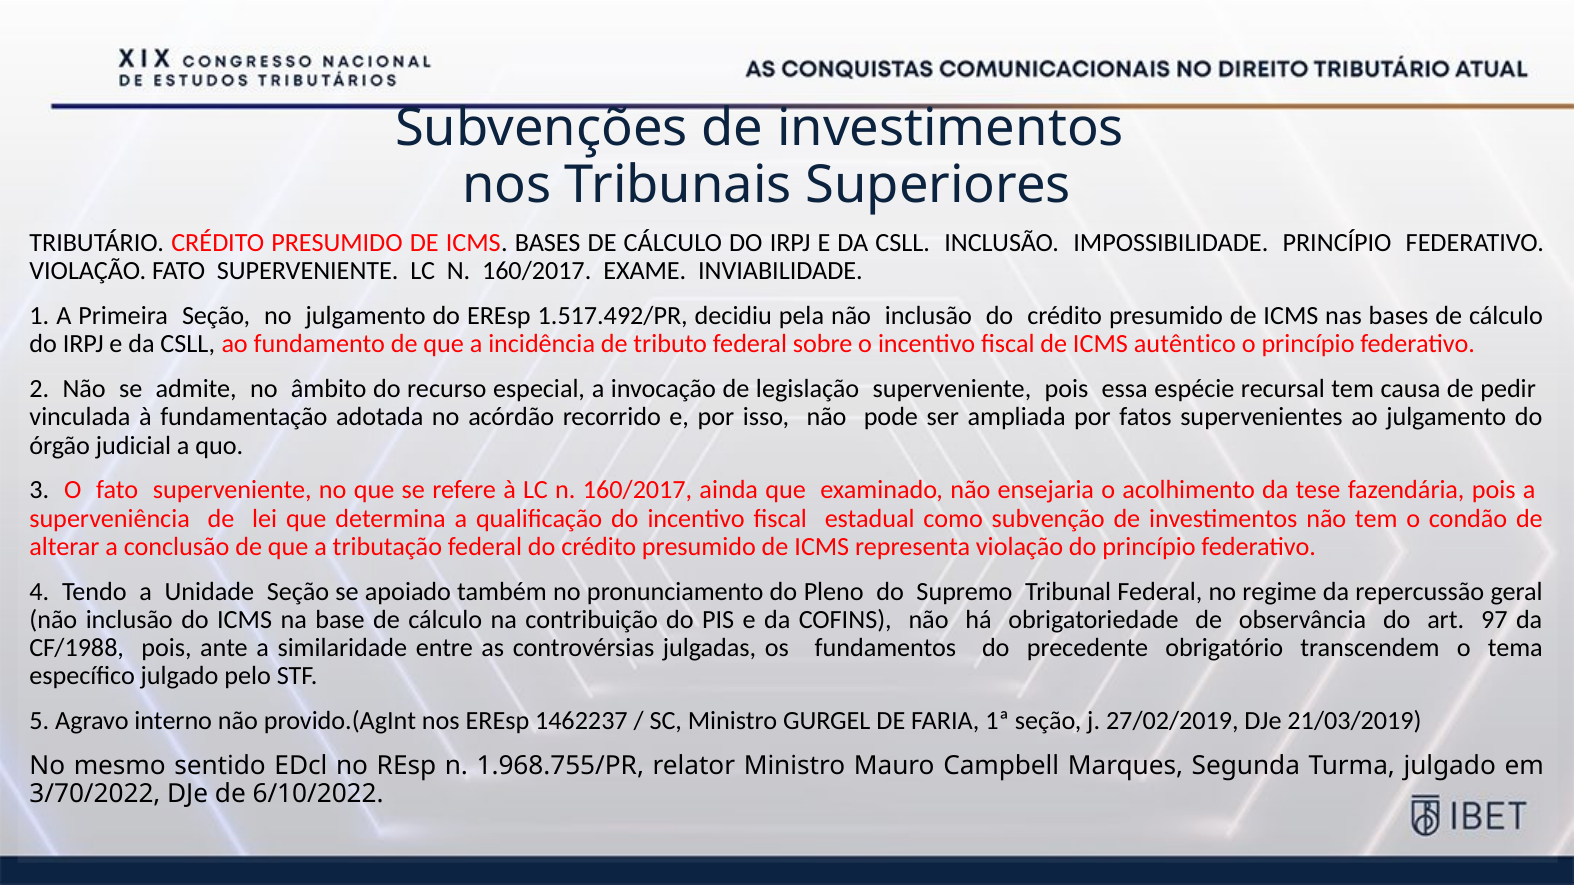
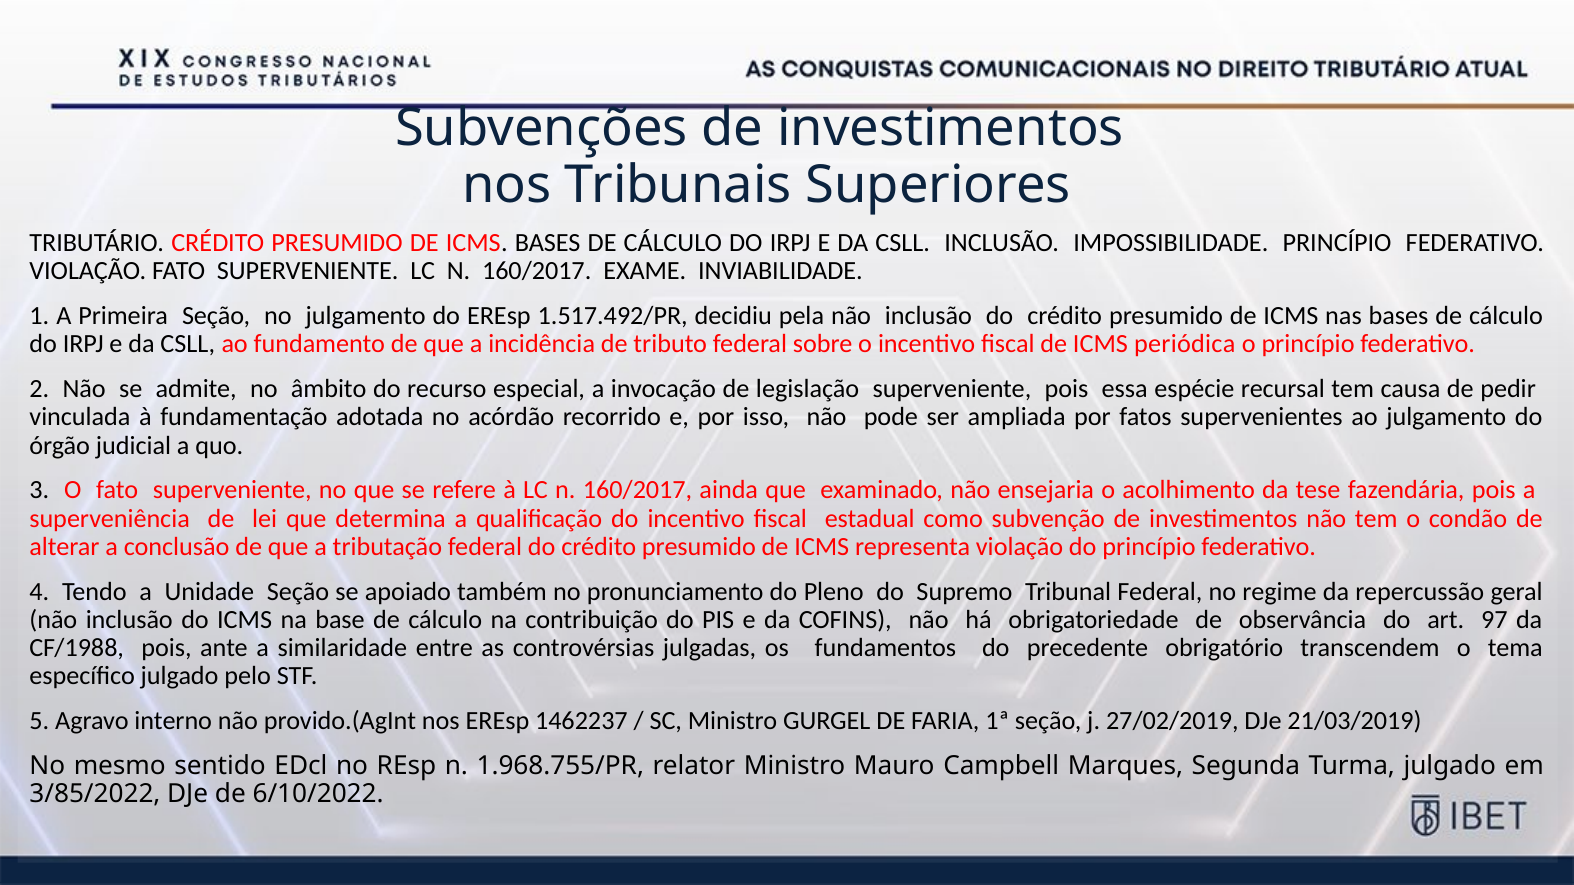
autêntico: autêntico -> periódica (1185, 344)
3/70/2022: 3/70/2022 -> 3/85/2022 (95, 794)
